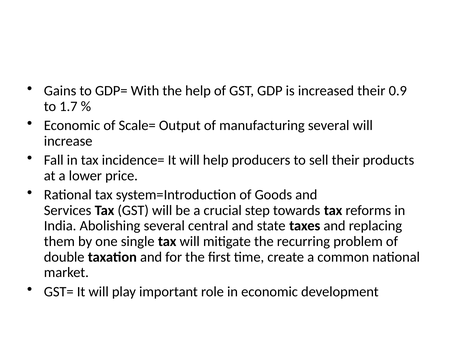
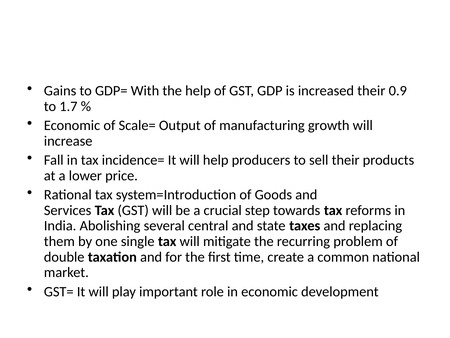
manufacturing several: several -> growth (329, 125)
